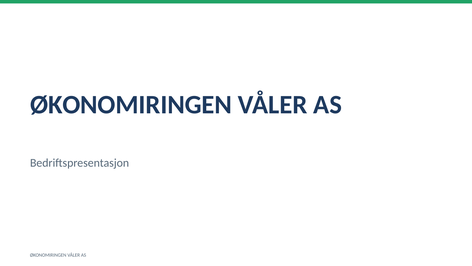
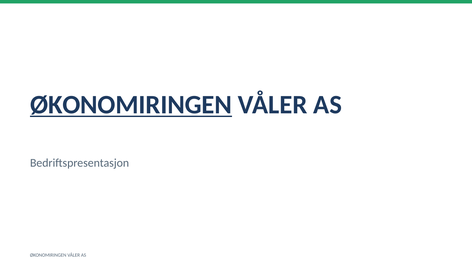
ØKONOMIRINGEN underline: none -> present (131, 105)
